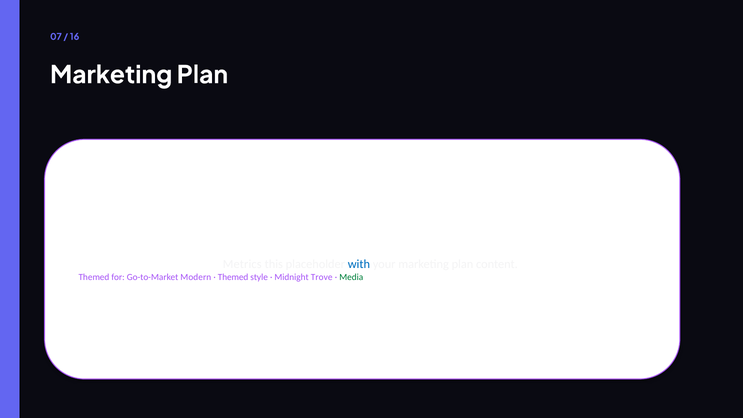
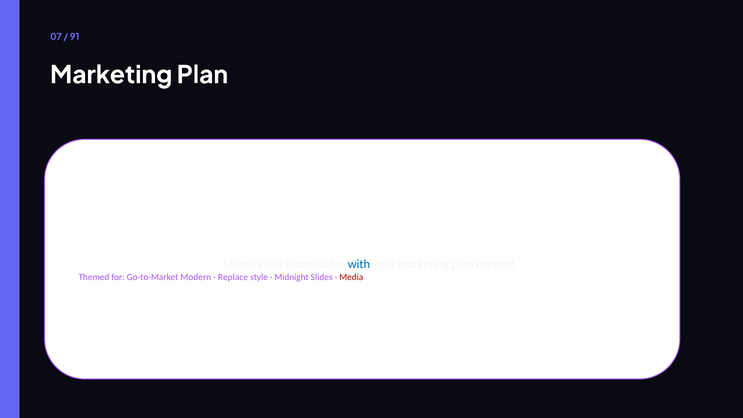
16: 16 -> 91 (75, 37)
Themed: Themed -> Replace (233, 277)
Trove: Trove -> Slides (322, 277)
Media colour: green -> red (351, 277)
